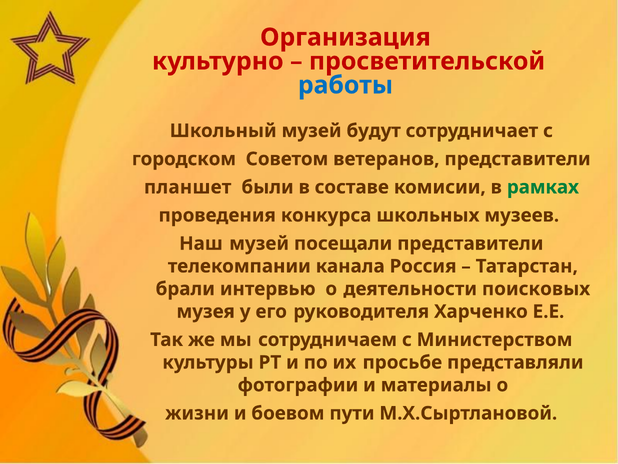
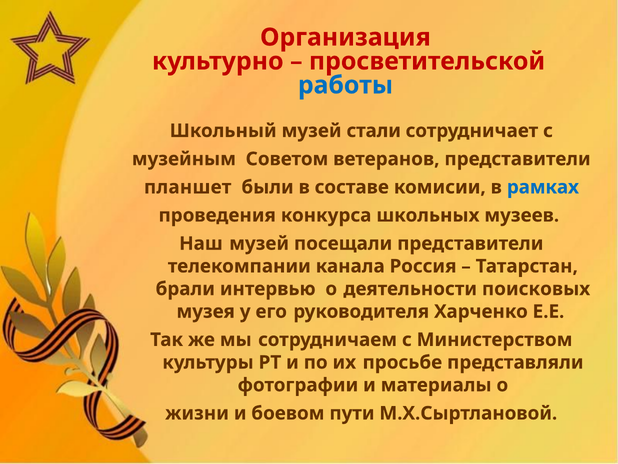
будут: будут -> стали (374, 131)
городском: городском -> музейным (184, 159)
рамках colour: green -> blue (543, 187)
